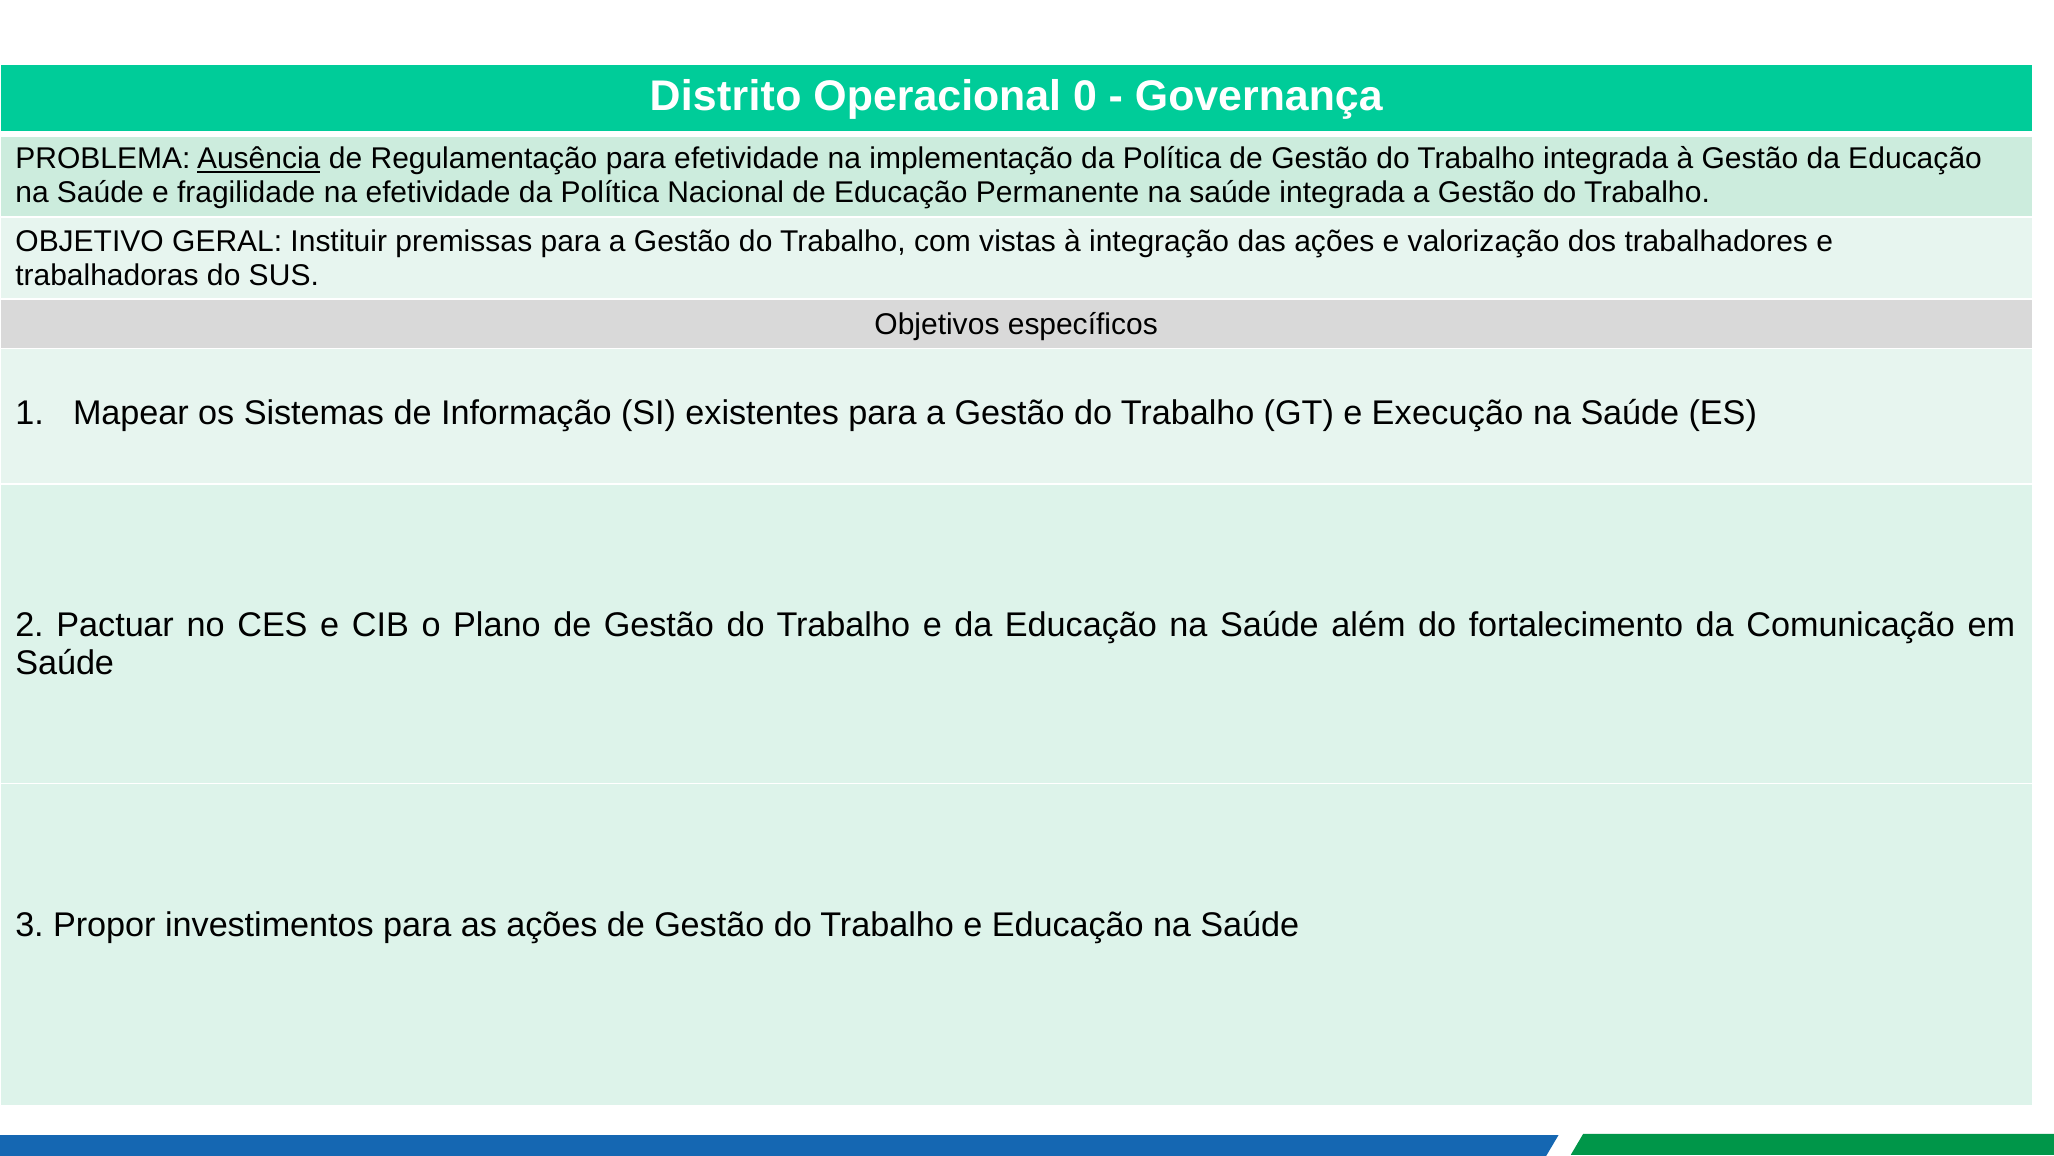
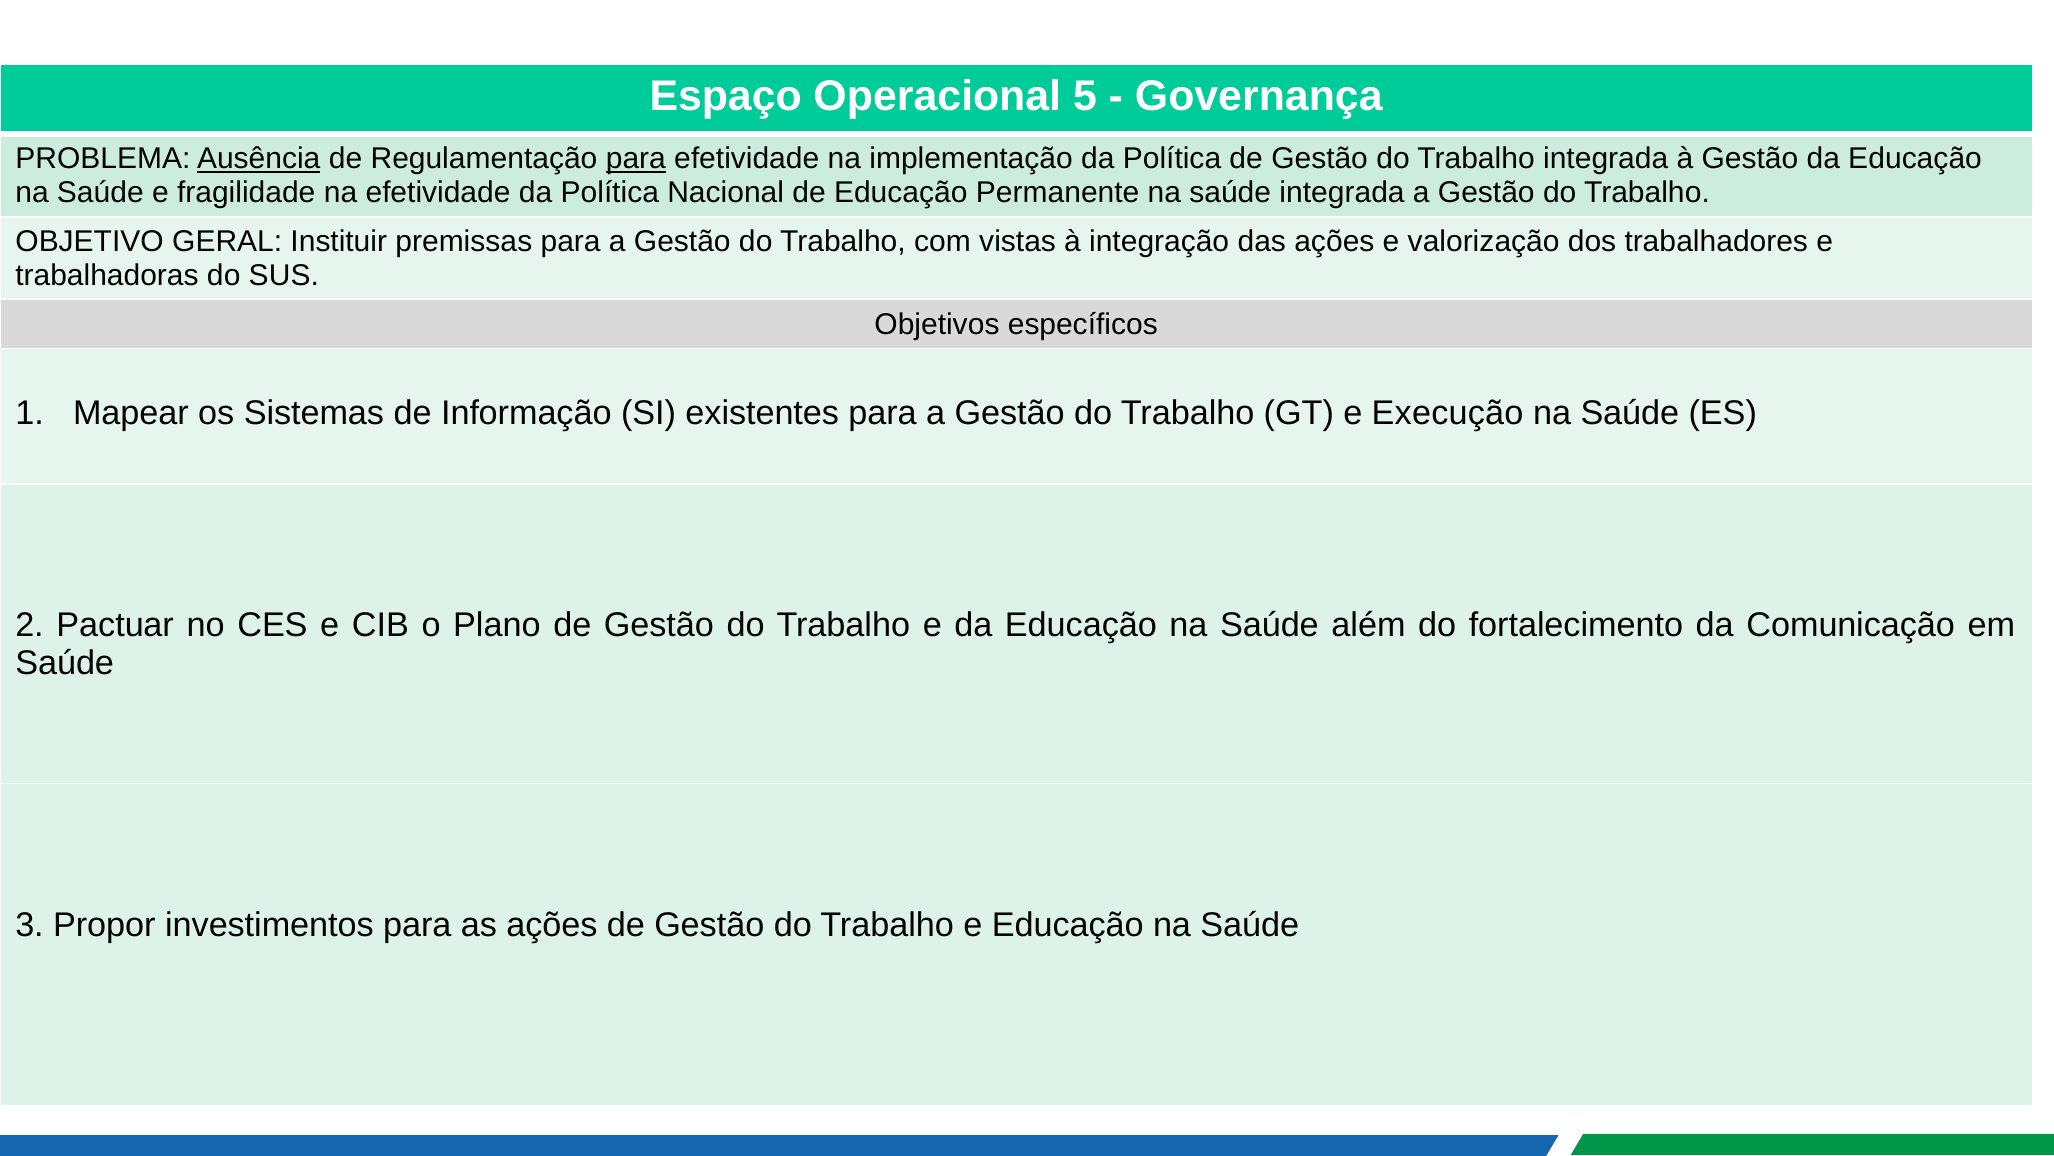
Distrito: Distrito -> Espaço (726, 96)
0: 0 -> 5 (1085, 96)
para underline: none -> present (636, 159)
